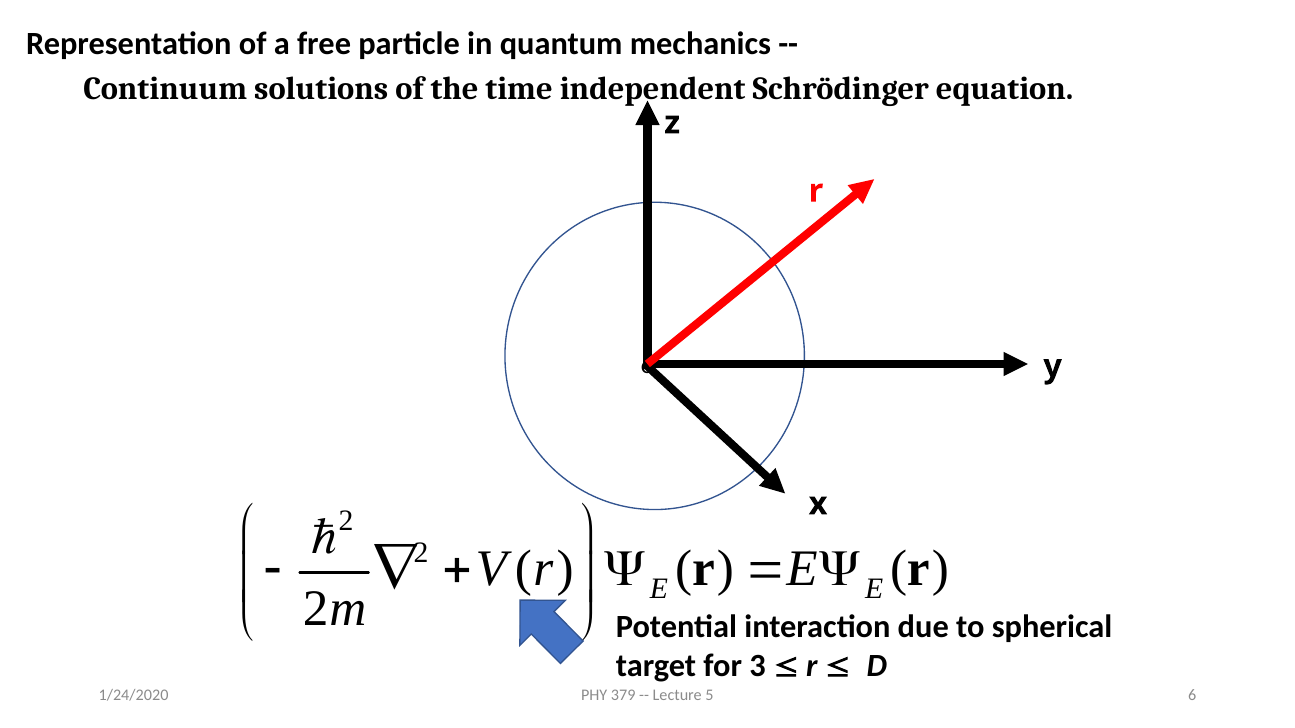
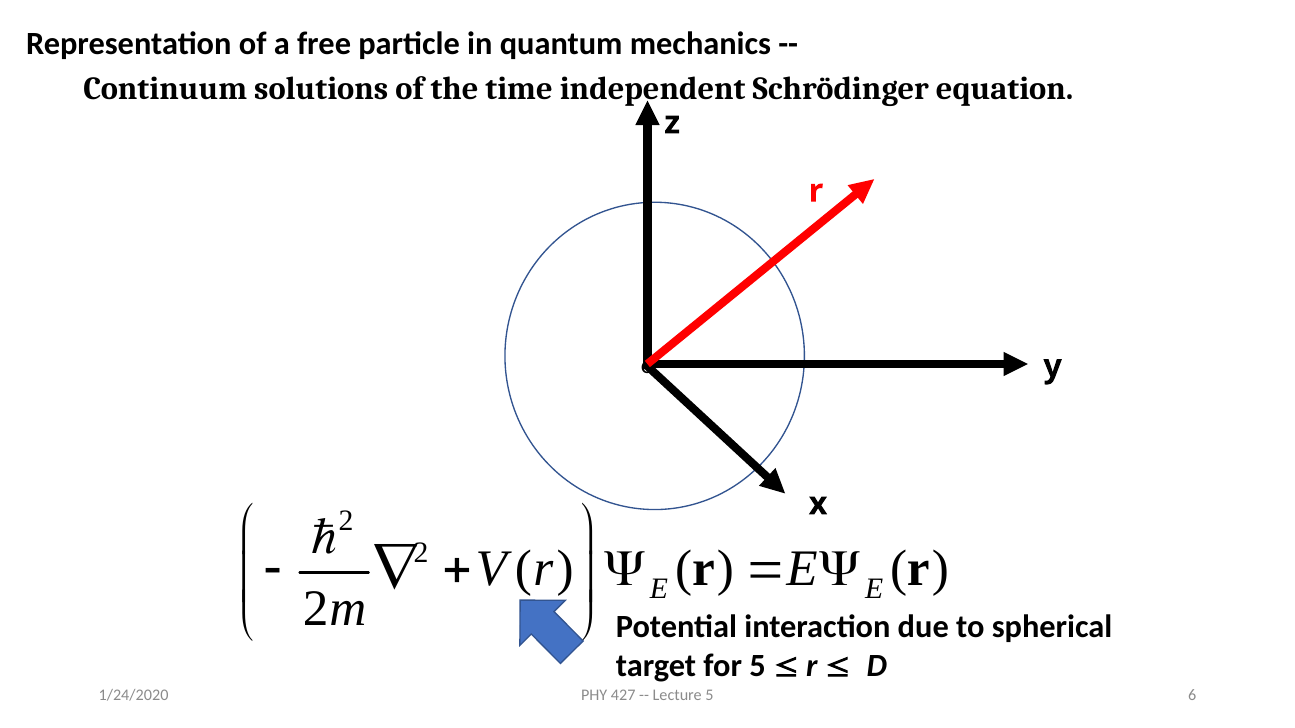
for 3: 3 -> 5 (758, 666)
379: 379 -> 427 (623, 695)
